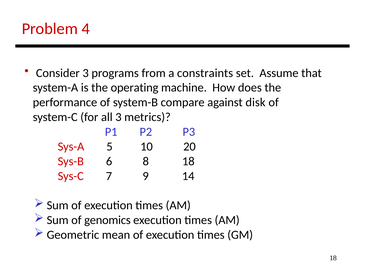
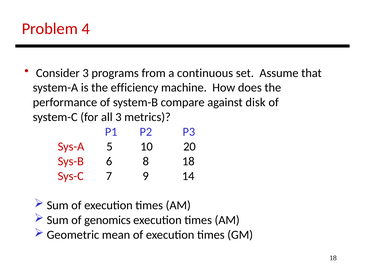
constraints: constraints -> continuous (205, 73)
operating: operating -> efficiency (135, 88)
